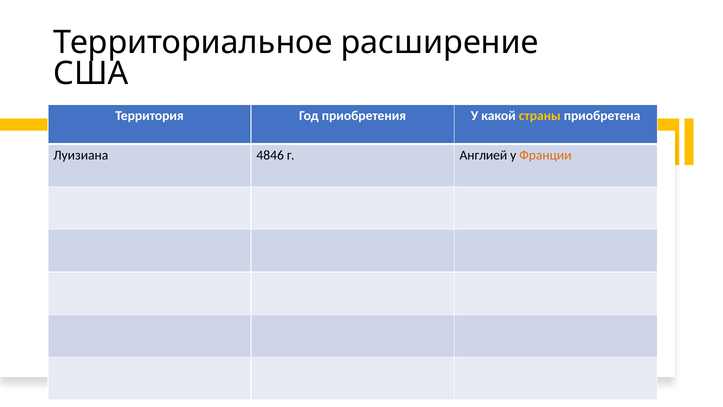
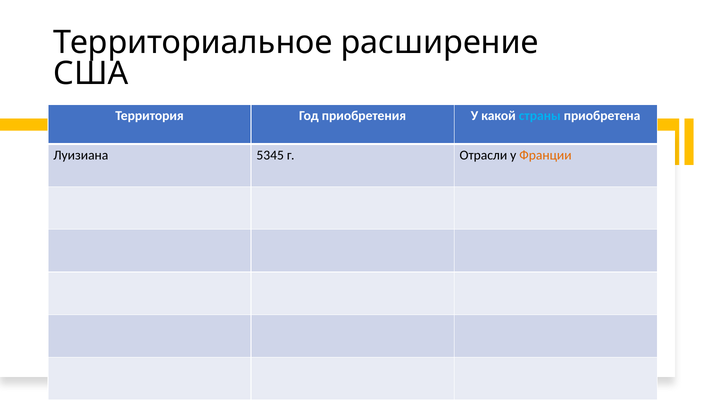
страны colour: yellow -> light blue (540, 116)
4846: 4846 -> 5345 (270, 155)
Англией: Англией -> Отрасли (483, 155)
